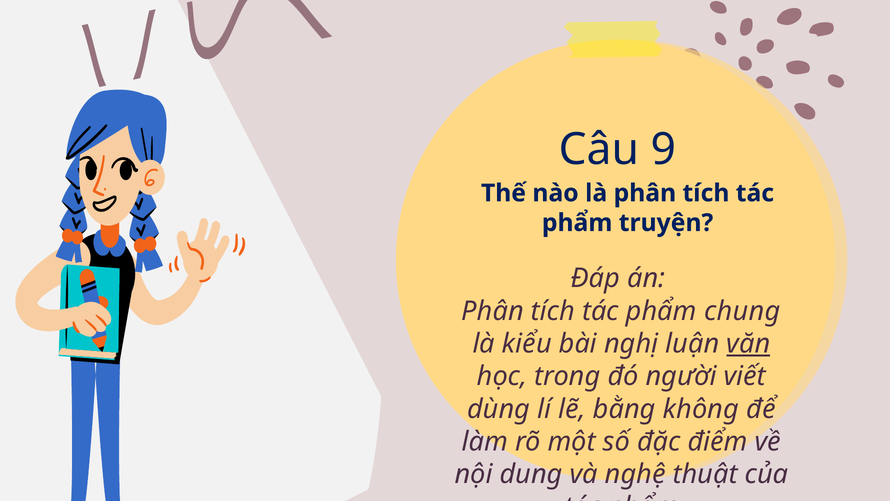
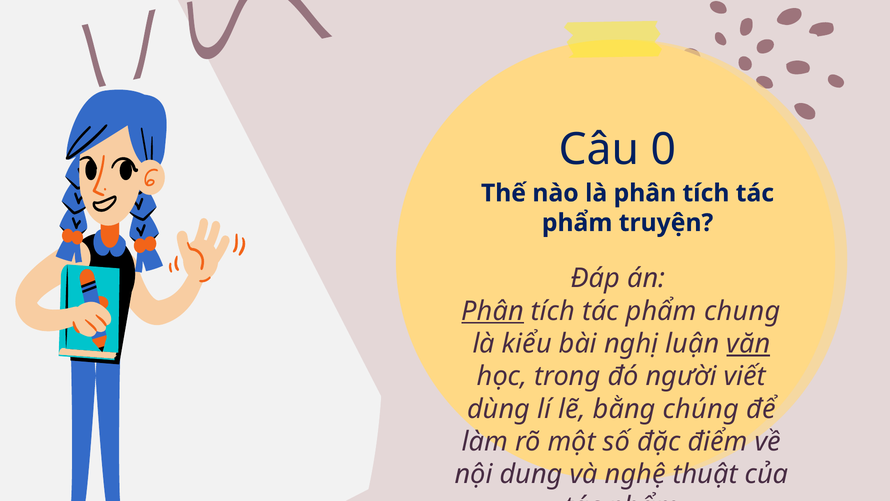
9: 9 -> 0 (664, 150)
Phân underline: none -> present (493, 311)
không: không -> chúng (701, 409)
